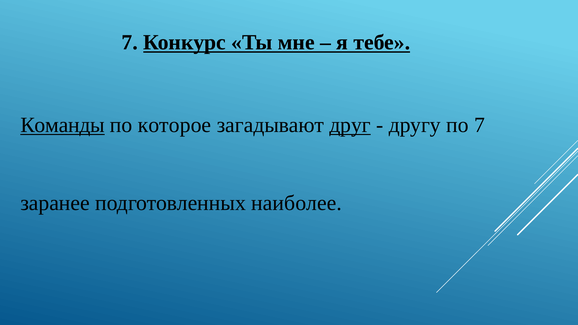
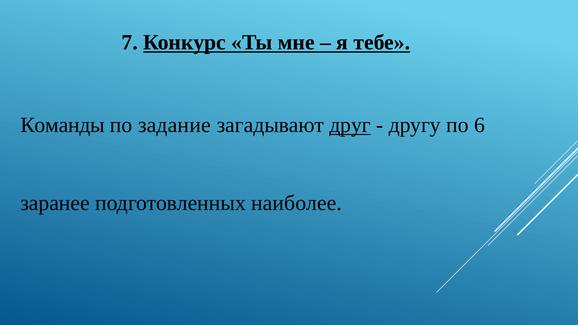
Команды underline: present -> none (63, 125)
которое: которое -> задание (174, 125)
по 7: 7 -> 6 (479, 125)
